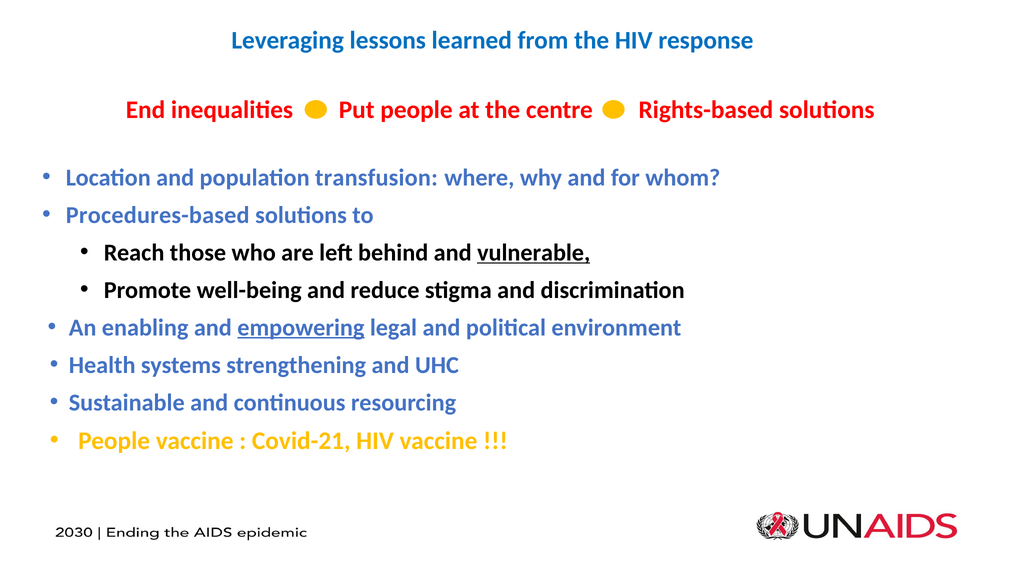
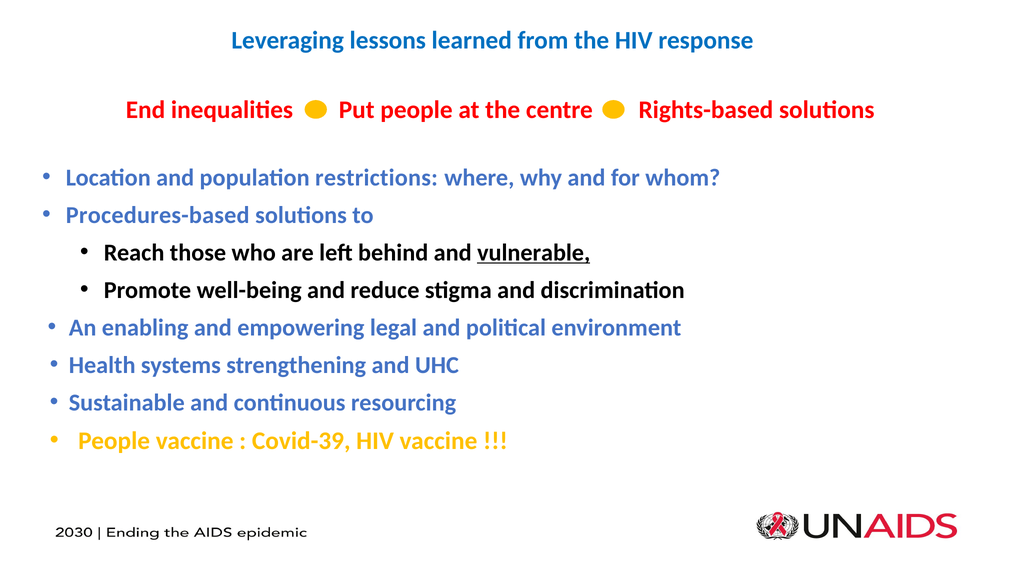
transfusion: transfusion -> restrictions (376, 178)
empowering underline: present -> none (301, 328)
Covid-21: Covid-21 -> Covid-39 (301, 441)
